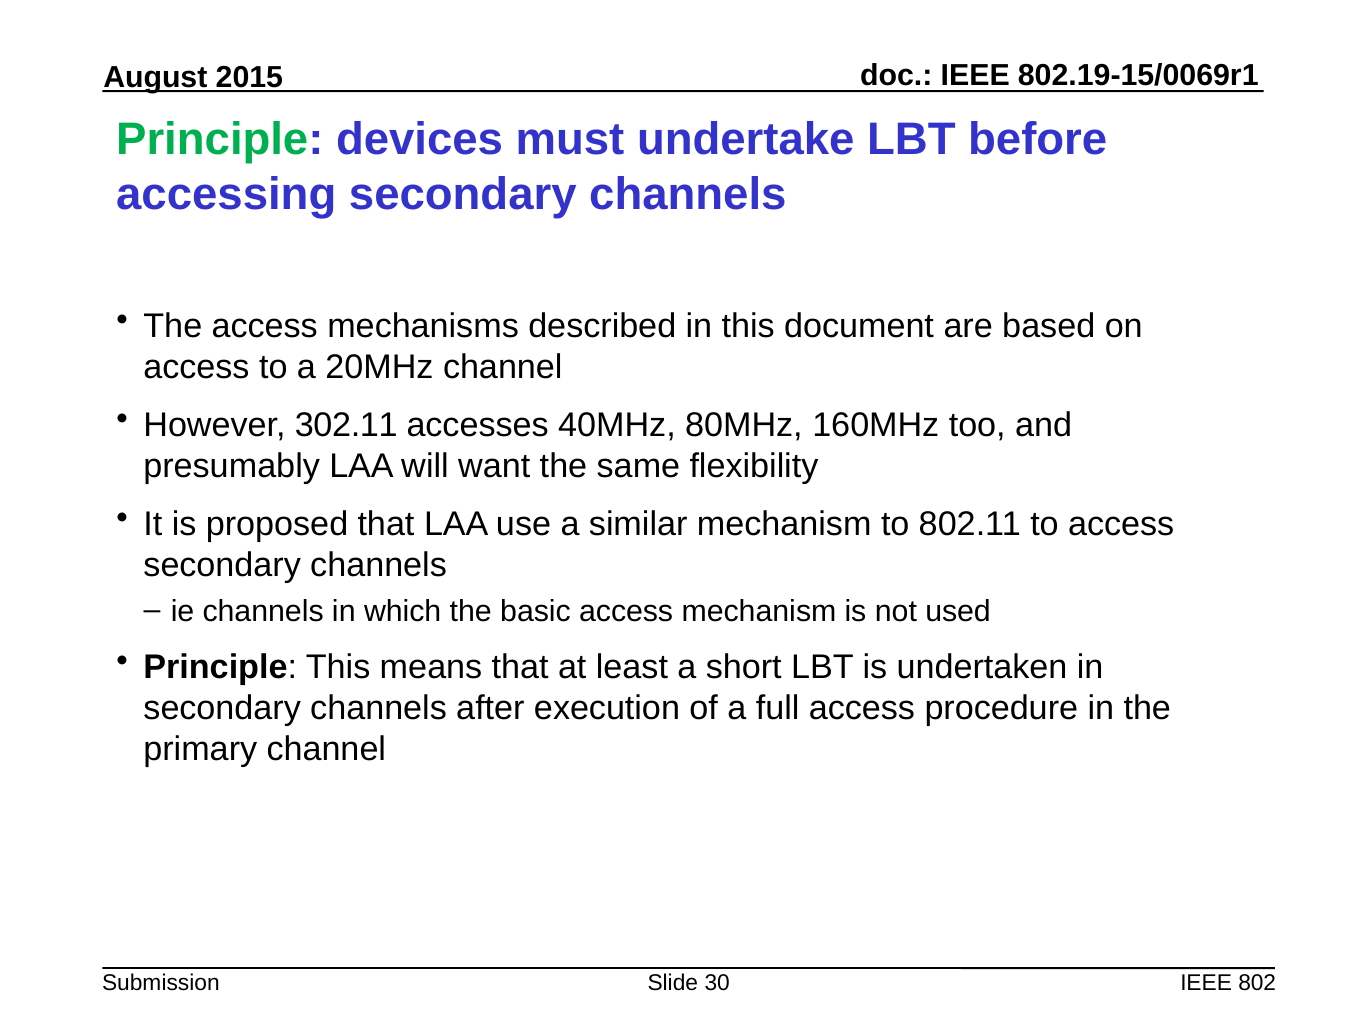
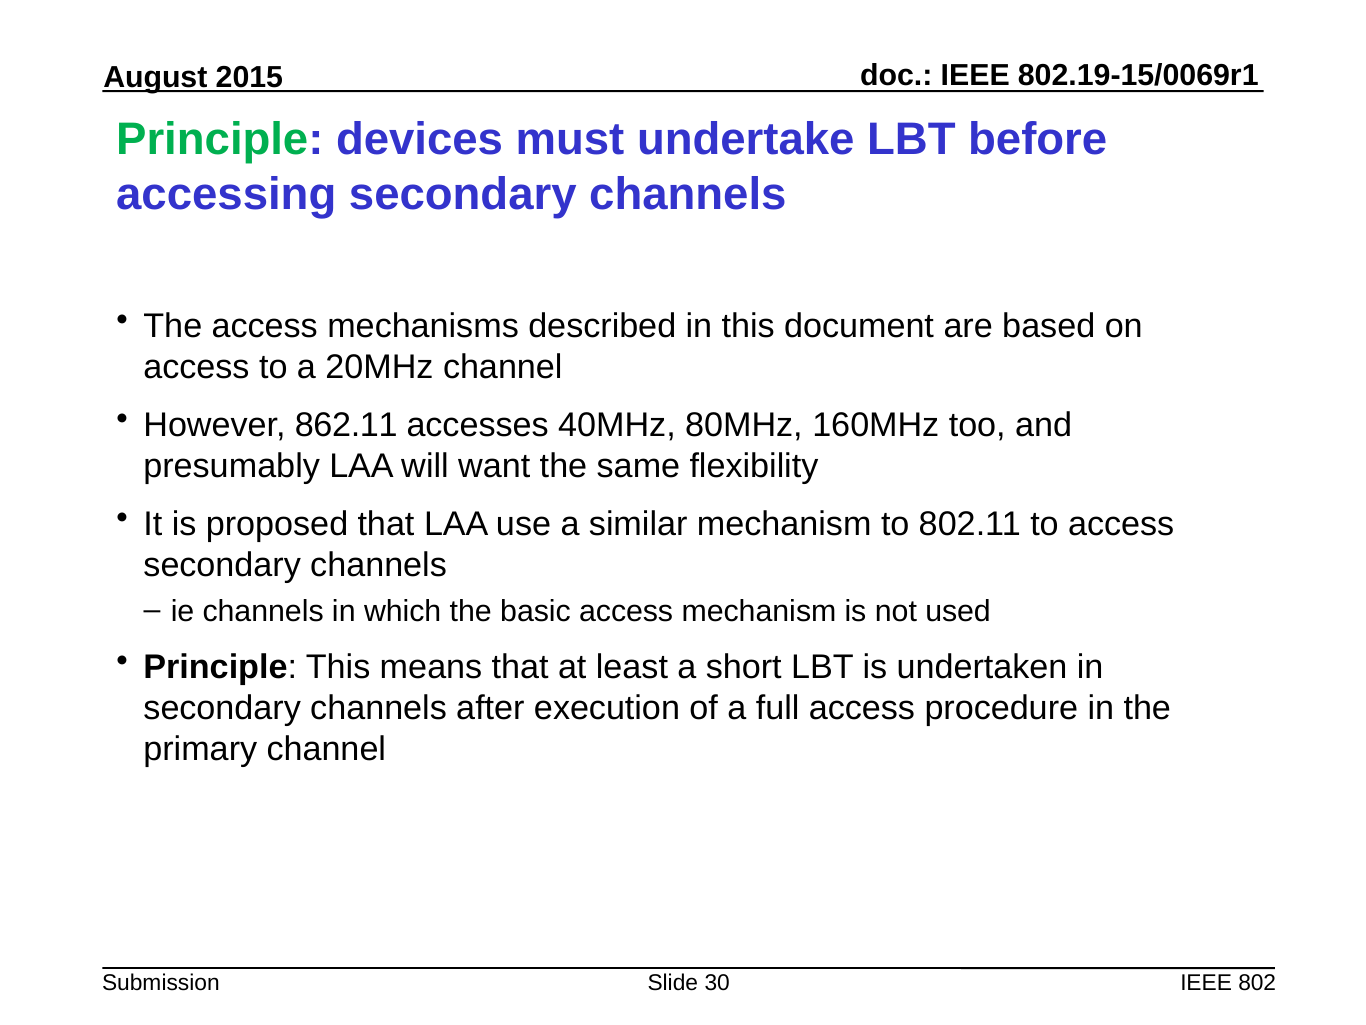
302.11: 302.11 -> 862.11 (346, 425)
